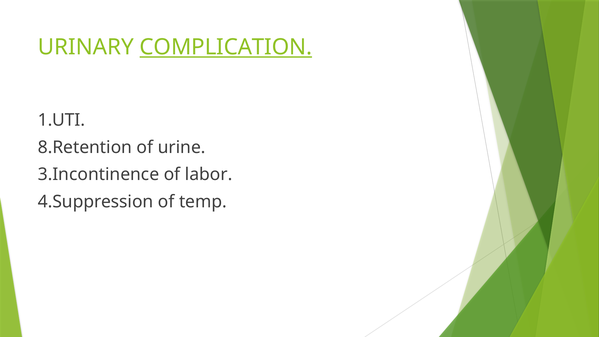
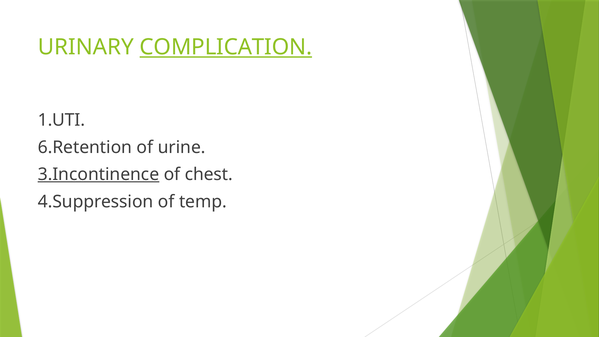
8.Retention: 8.Retention -> 6.Retention (85, 147)
3.Incontinence underline: none -> present (98, 174)
labor: labor -> chest (209, 174)
